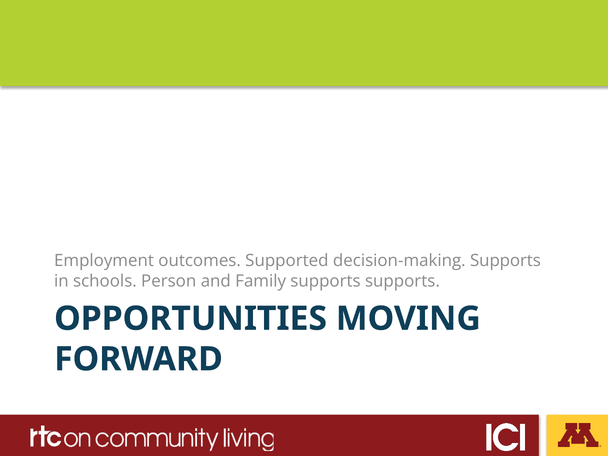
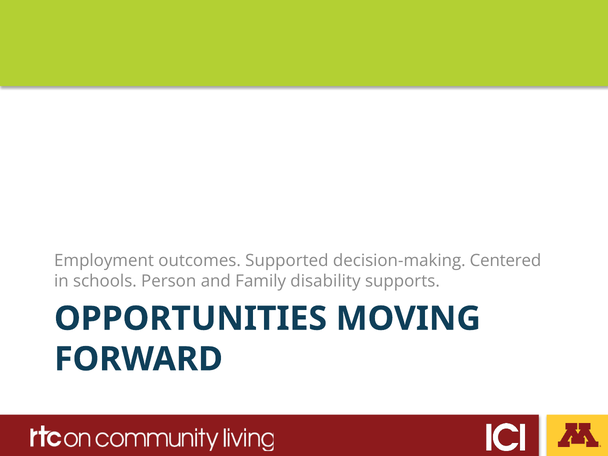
decision-making Supports: Supports -> Centered (505, 261)
Family supports: supports -> disability (325, 281)
